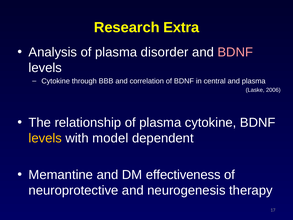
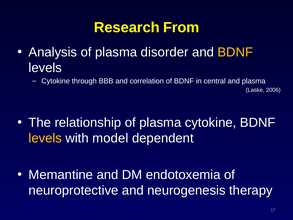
Extra: Extra -> From (181, 27)
BDNF colour: pink -> yellow (235, 52)
effectiveness: effectiveness -> endotoxemia (183, 175)
